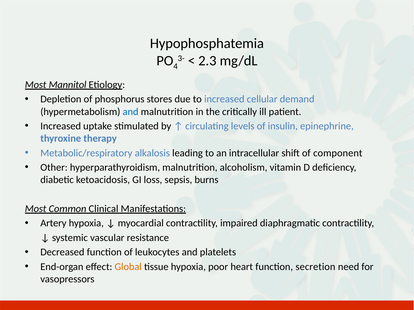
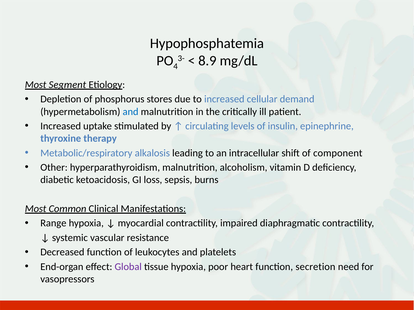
2.3: 2.3 -> 8.9 (207, 61)
Mannitol: Mannitol -> Segment (67, 85)
Artery: Artery -> Range (53, 224)
Global colour: orange -> purple (128, 267)
